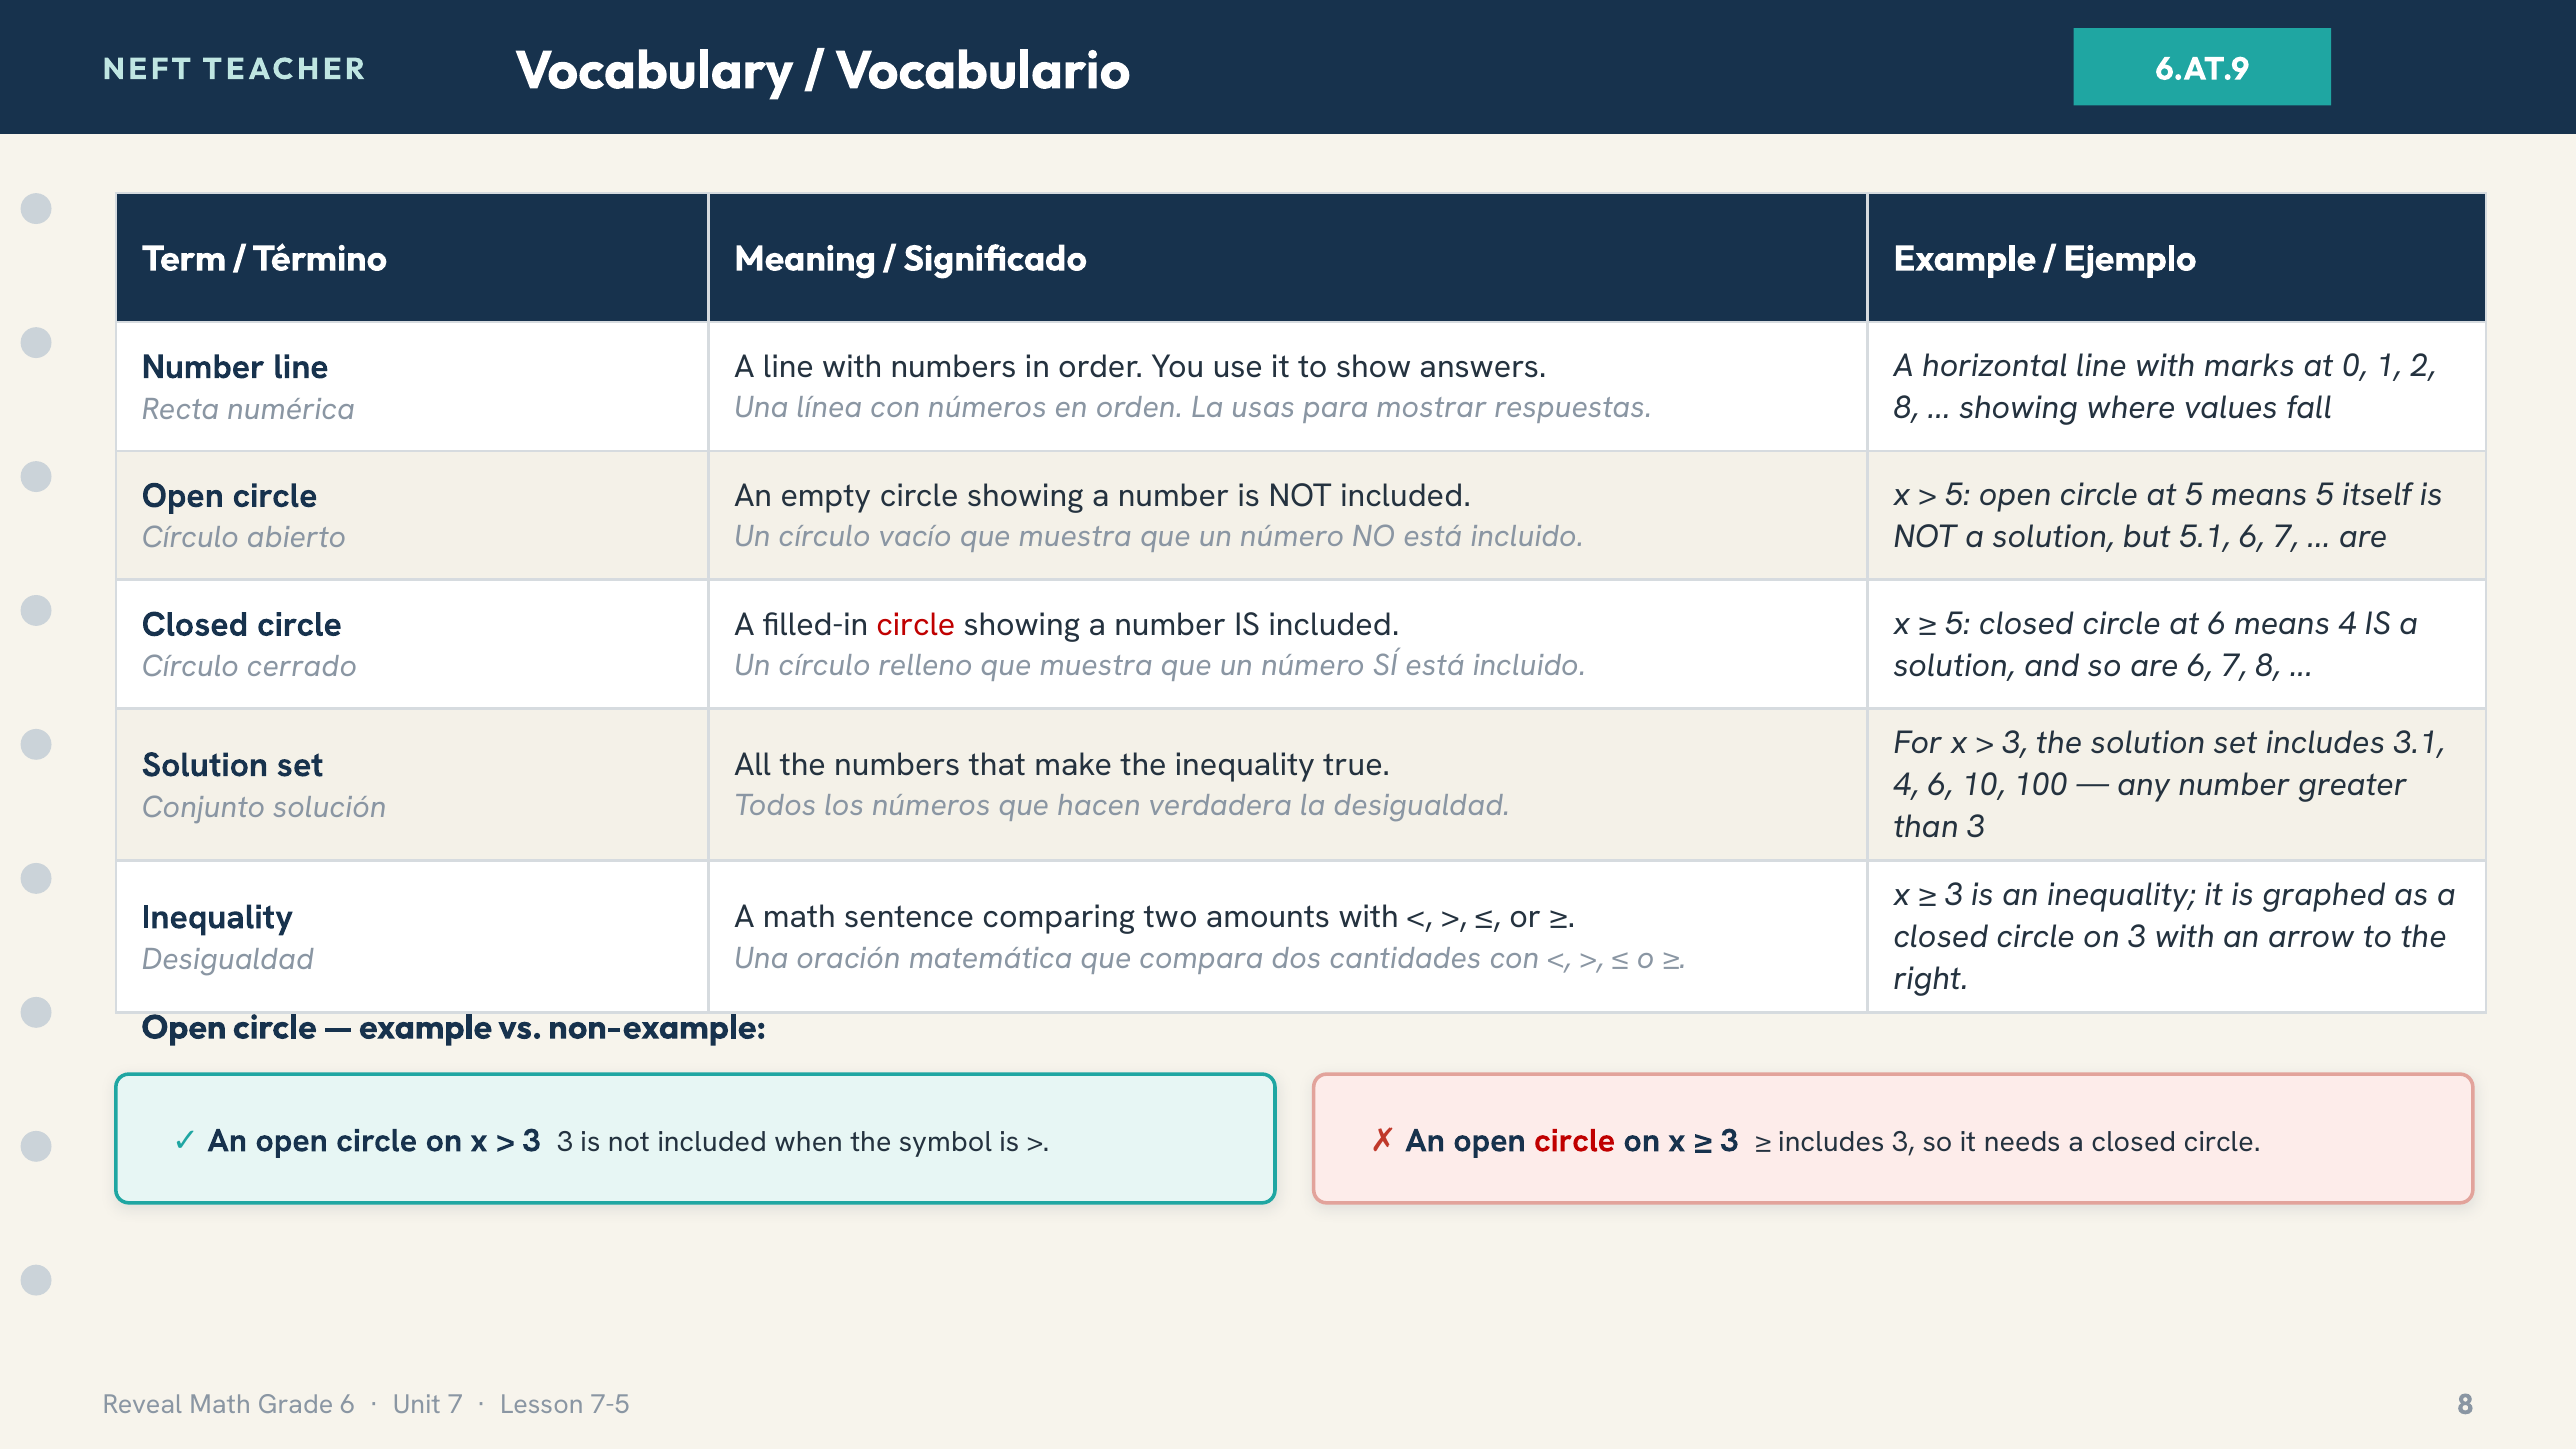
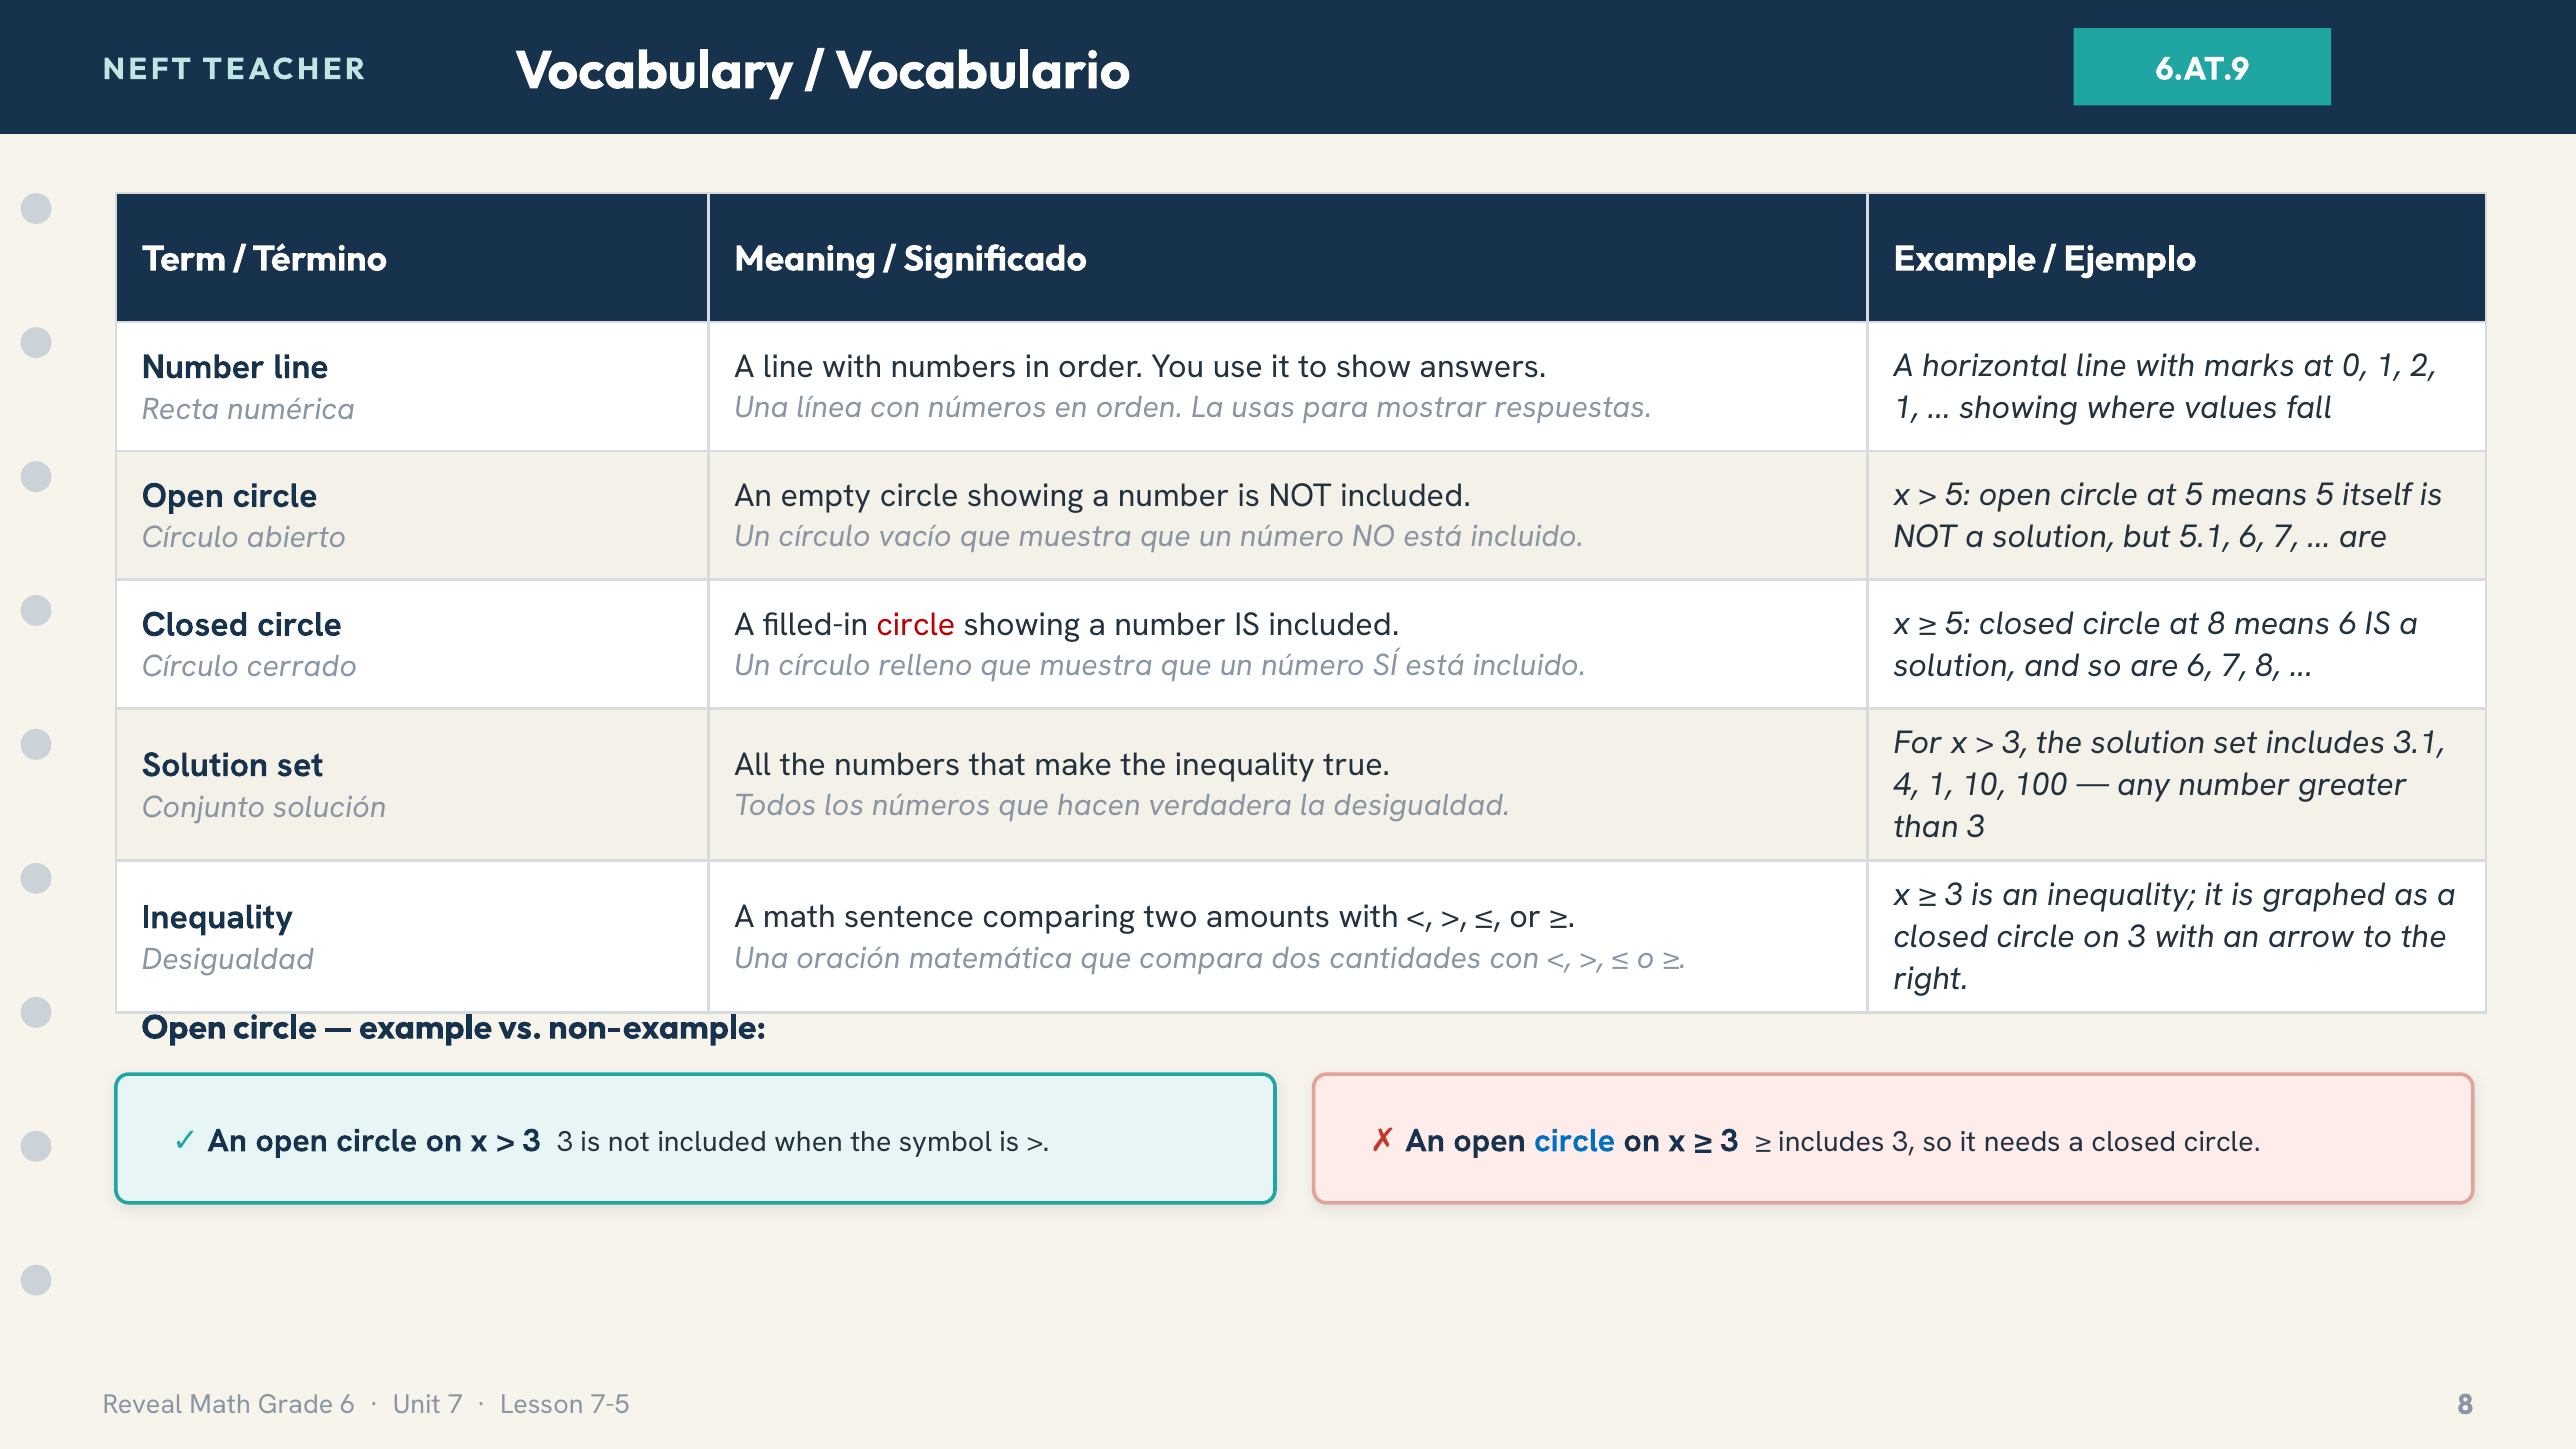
8: 8 -> 1 (1906, 408)
at 6: 6 -> 8 (2217, 624)
means 4: 4 -> 6 (2348, 624)
4 6: 6 -> 1 (1940, 785)
circle colour: red -> blue (1575, 1141)
